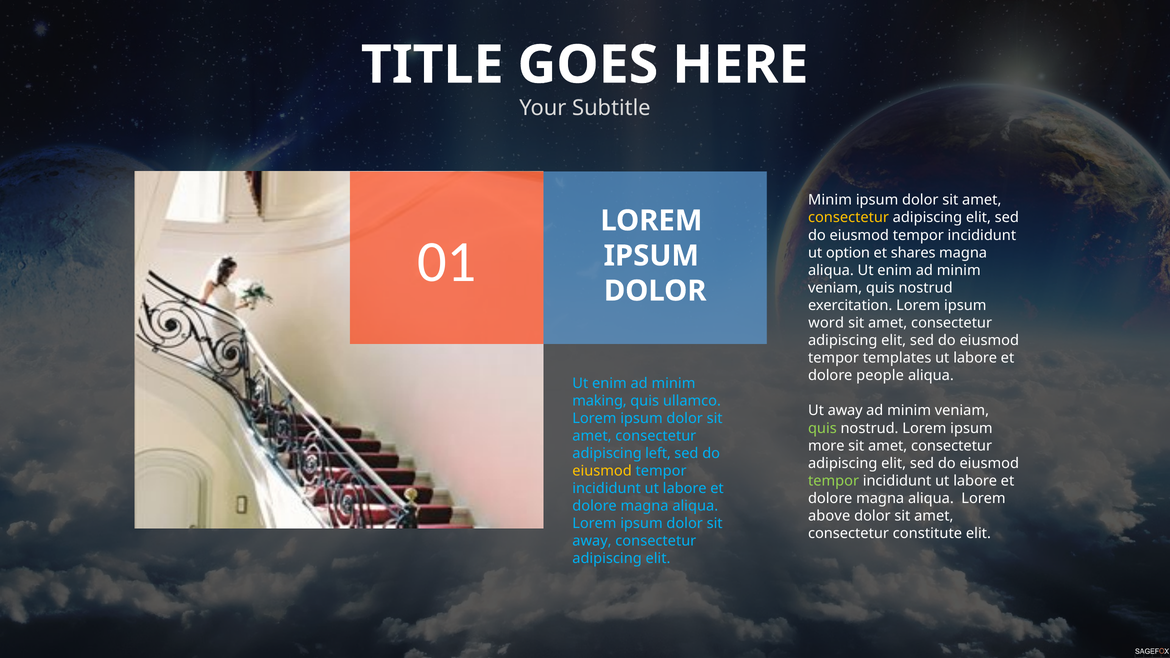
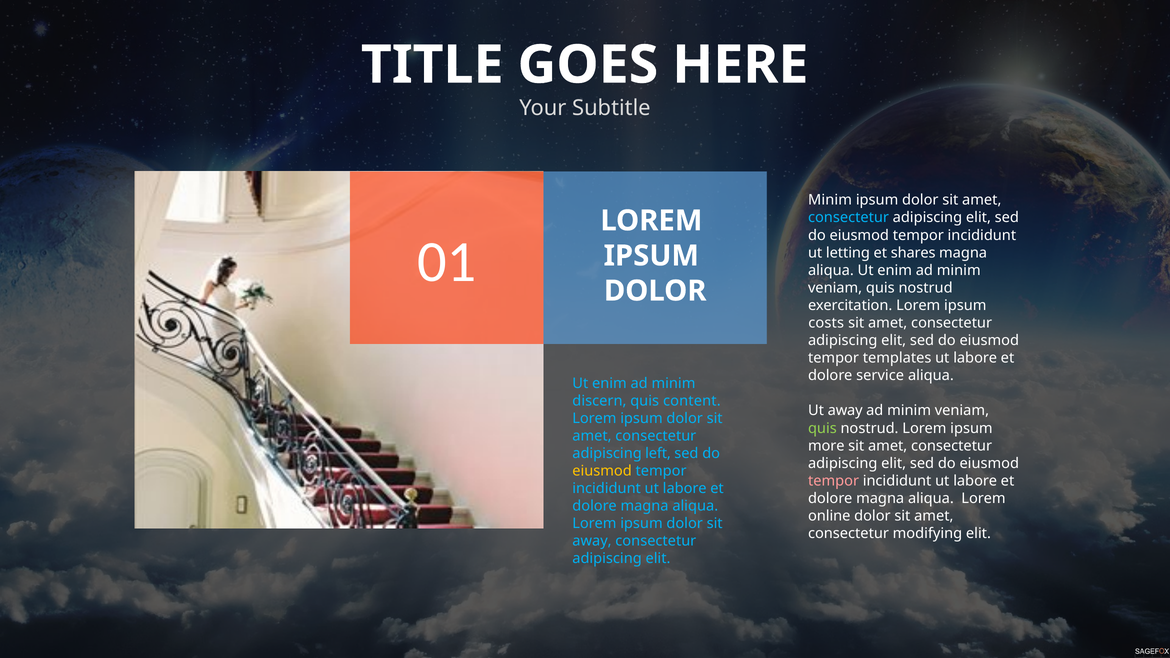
consectetur colour: yellow -> light blue (848, 218)
option: option -> letting (848, 253)
word: word -> costs (826, 323)
people: people -> service (880, 376)
making: making -> discern (599, 401)
ullamco: ullamco -> content (692, 401)
tempor colour: light green -> pink (834, 481)
above: above -> online (829, 516)
constitute: constitute -> modifying (927, 534)
